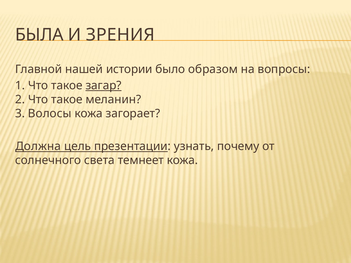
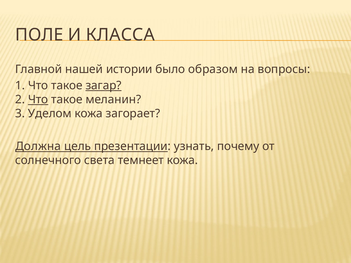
БЫЛА: БЫЛА -> ПОЛЕ (39, 35)
ЗРЕНИЯ: ЗРЕНИЯ -> КЛАССА (120, 35)
Что underline: none -> present (38, 100)
Волосы: Волосы -> Уделом (50, 114)
